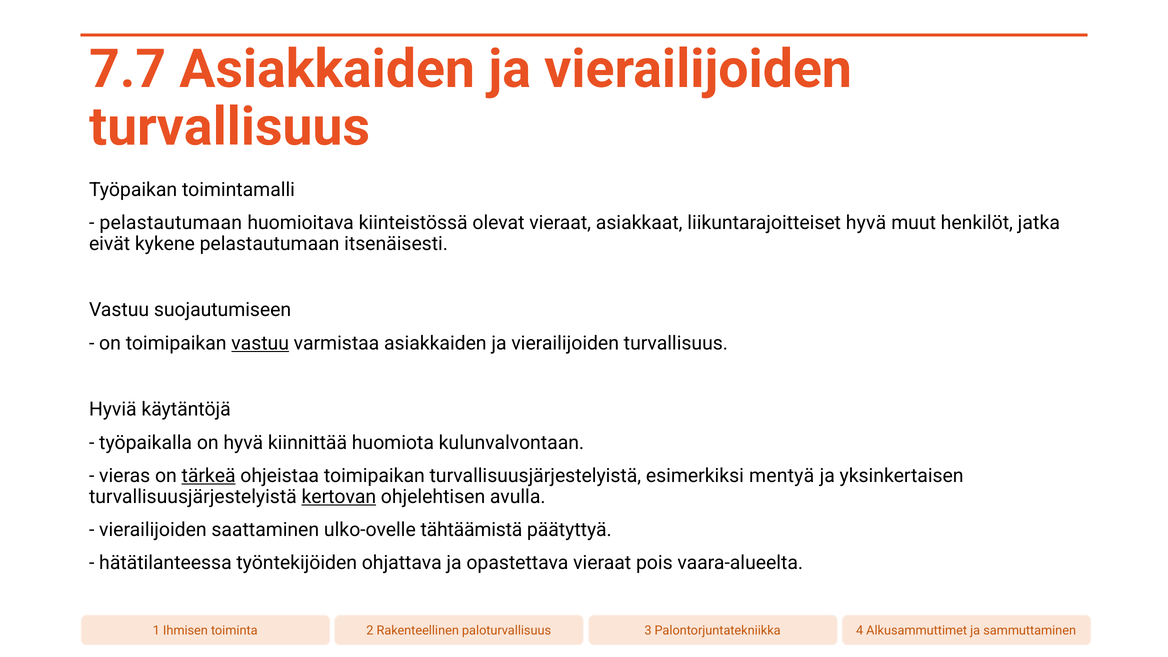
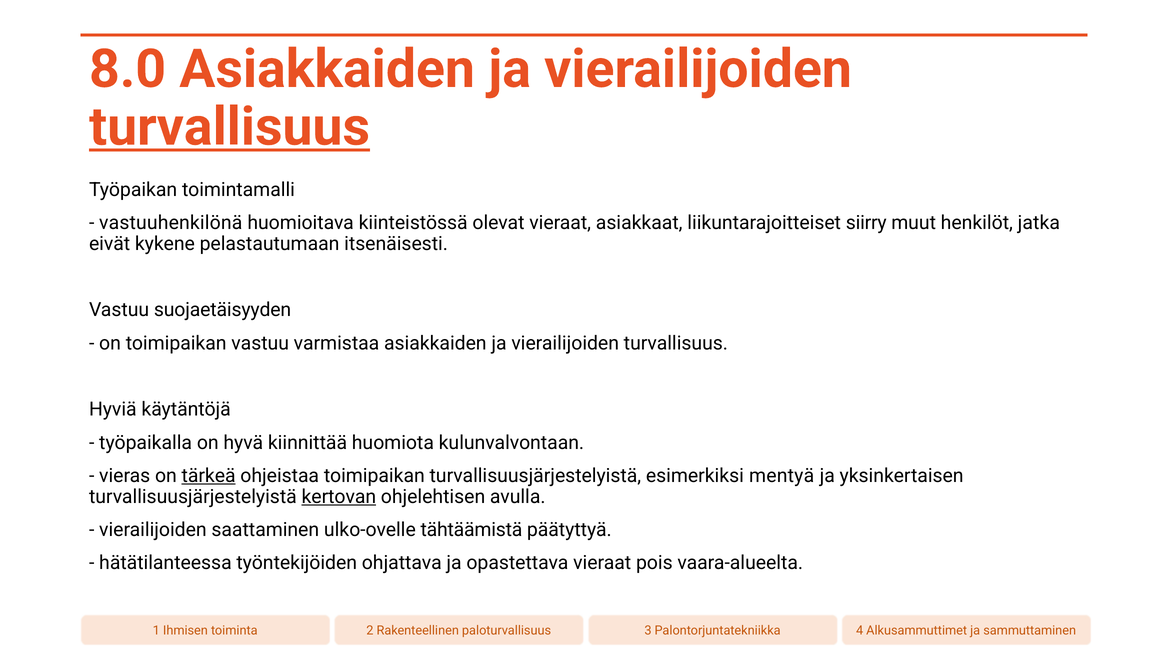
7.7: 7.7 -> 8.0 (128, 69)
turvallisuus underline: none -> present (230, 127)
pelastautumaan: pelastautumaan -> vastuuhenkilönä (171, 223)
liikuntarajoitteiset hyvä: hyvä -> siirry (866, 223)
suojautumiseen: suojautumiseen -> suojaetäisyyden (223, 310)
vastuu underline: present -> none (260, 343)
